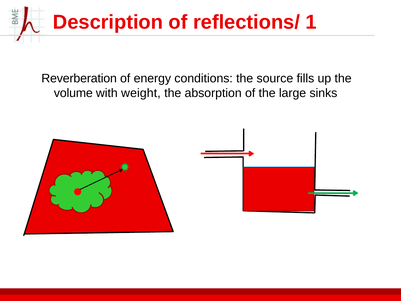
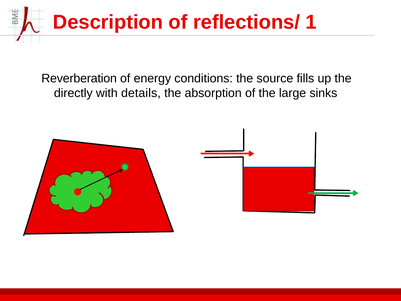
volume: volume -> directly (73, 93)
weight: weight -> details (141, 93)
